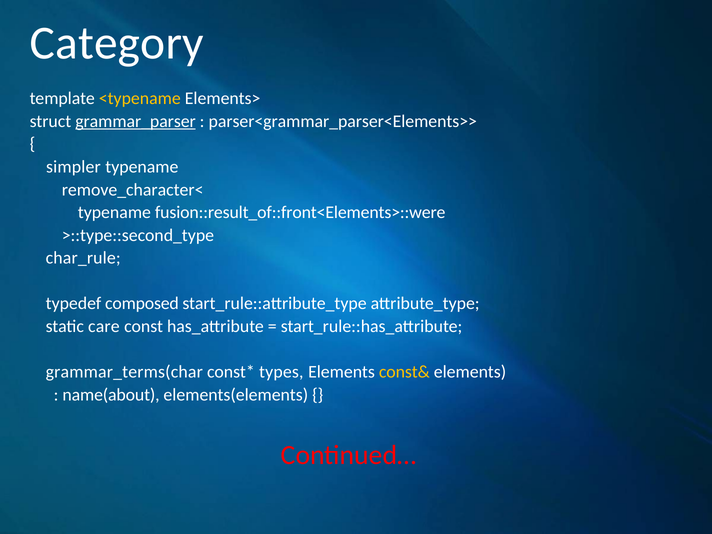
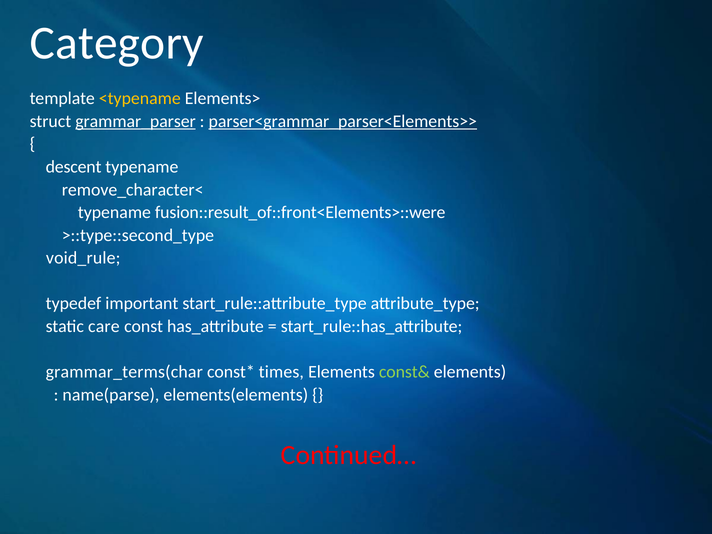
parser<grammar_parser<Elements>> underline: none -> present (343, 121)
simpler: simpler -> descent (74, 167)
char_rule: char_rule -> void_rule (83, 258)
composed: composed -> important (142, 304)
types: types -> times (281, 372)
const& colour: yellow -> light green (404, 372)
name(about: name(about -> name(parse (111, 395)
